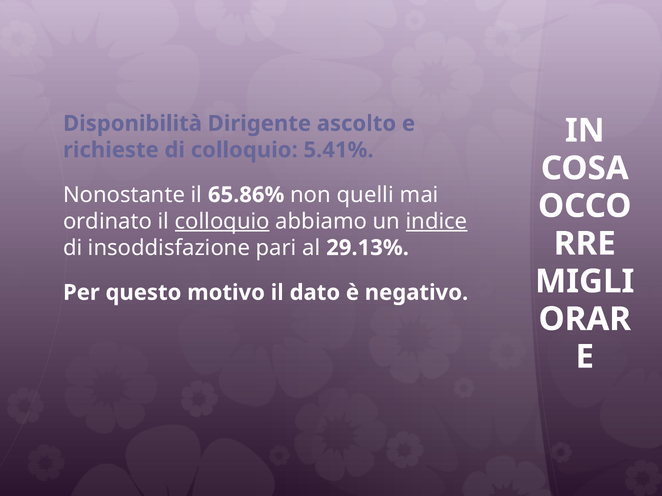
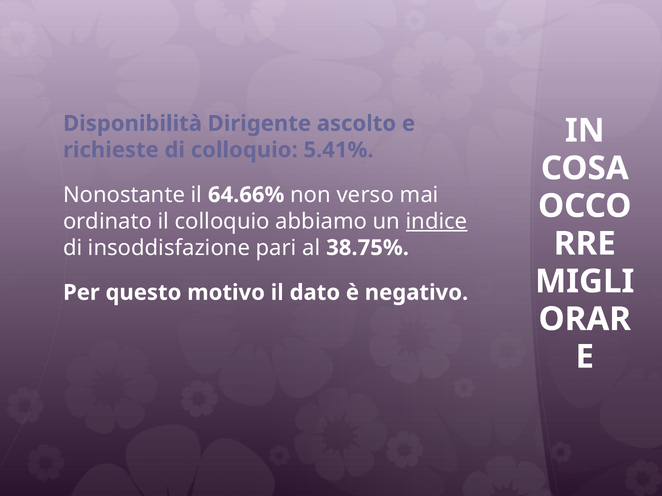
65.86%: 65.86% -> 64.66% (246, 195)
quelli: quelli -> verso (365, 195)
colloquio underline: present -> none (222, 221)
29.13%: 29.13% -> 38.75% (368, 248)
